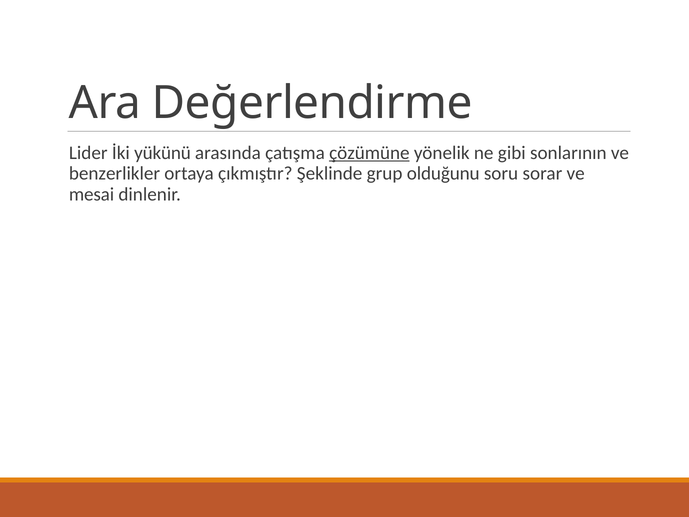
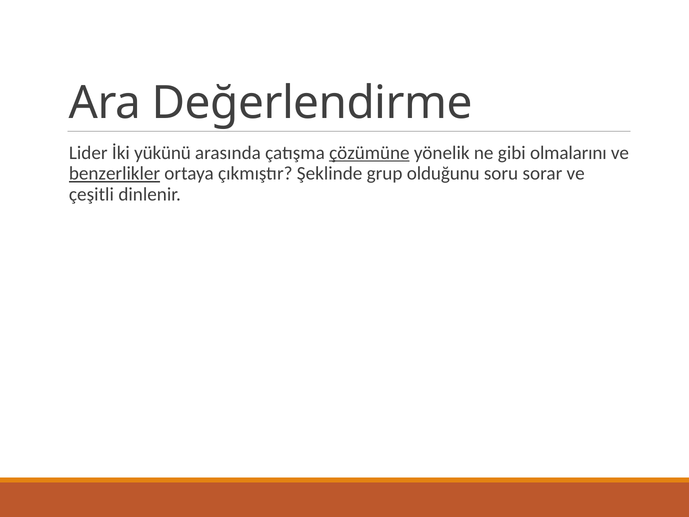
sonlarının: sonlarının -> olmalarını (568, 153)
benzerlikler underline: none -> present (114, 173)
mesai: mesai -> çeşitli (91, 194)
